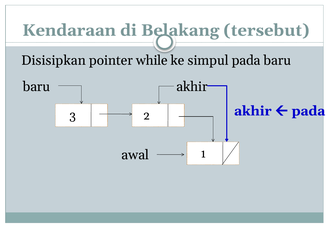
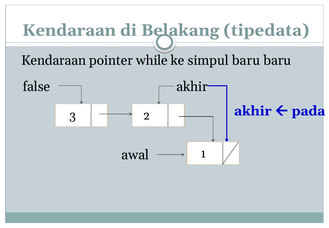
tersebut: tersebut -> tipedata (266, 30)
Disisipkan: Disisipkan -> Kendaraan (54, 60)
simpul pada: pada -> baru (246, 60)
baru: baru -> false (36, 86)
